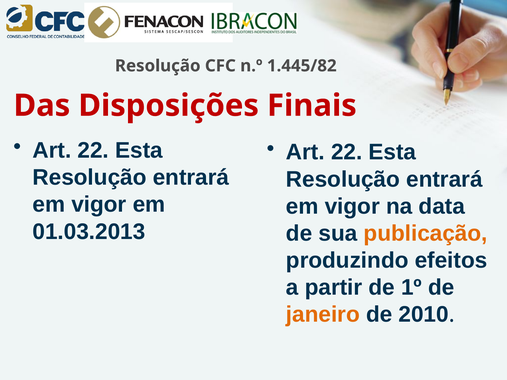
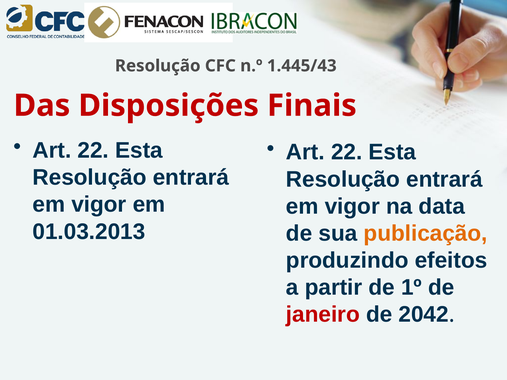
1.445/82: 1.445/82 -> 1.445/43 (302, 66)
janeiro colour: orange -> red (323, 315)
2010: 2010 -> 2042 (424, 315)
